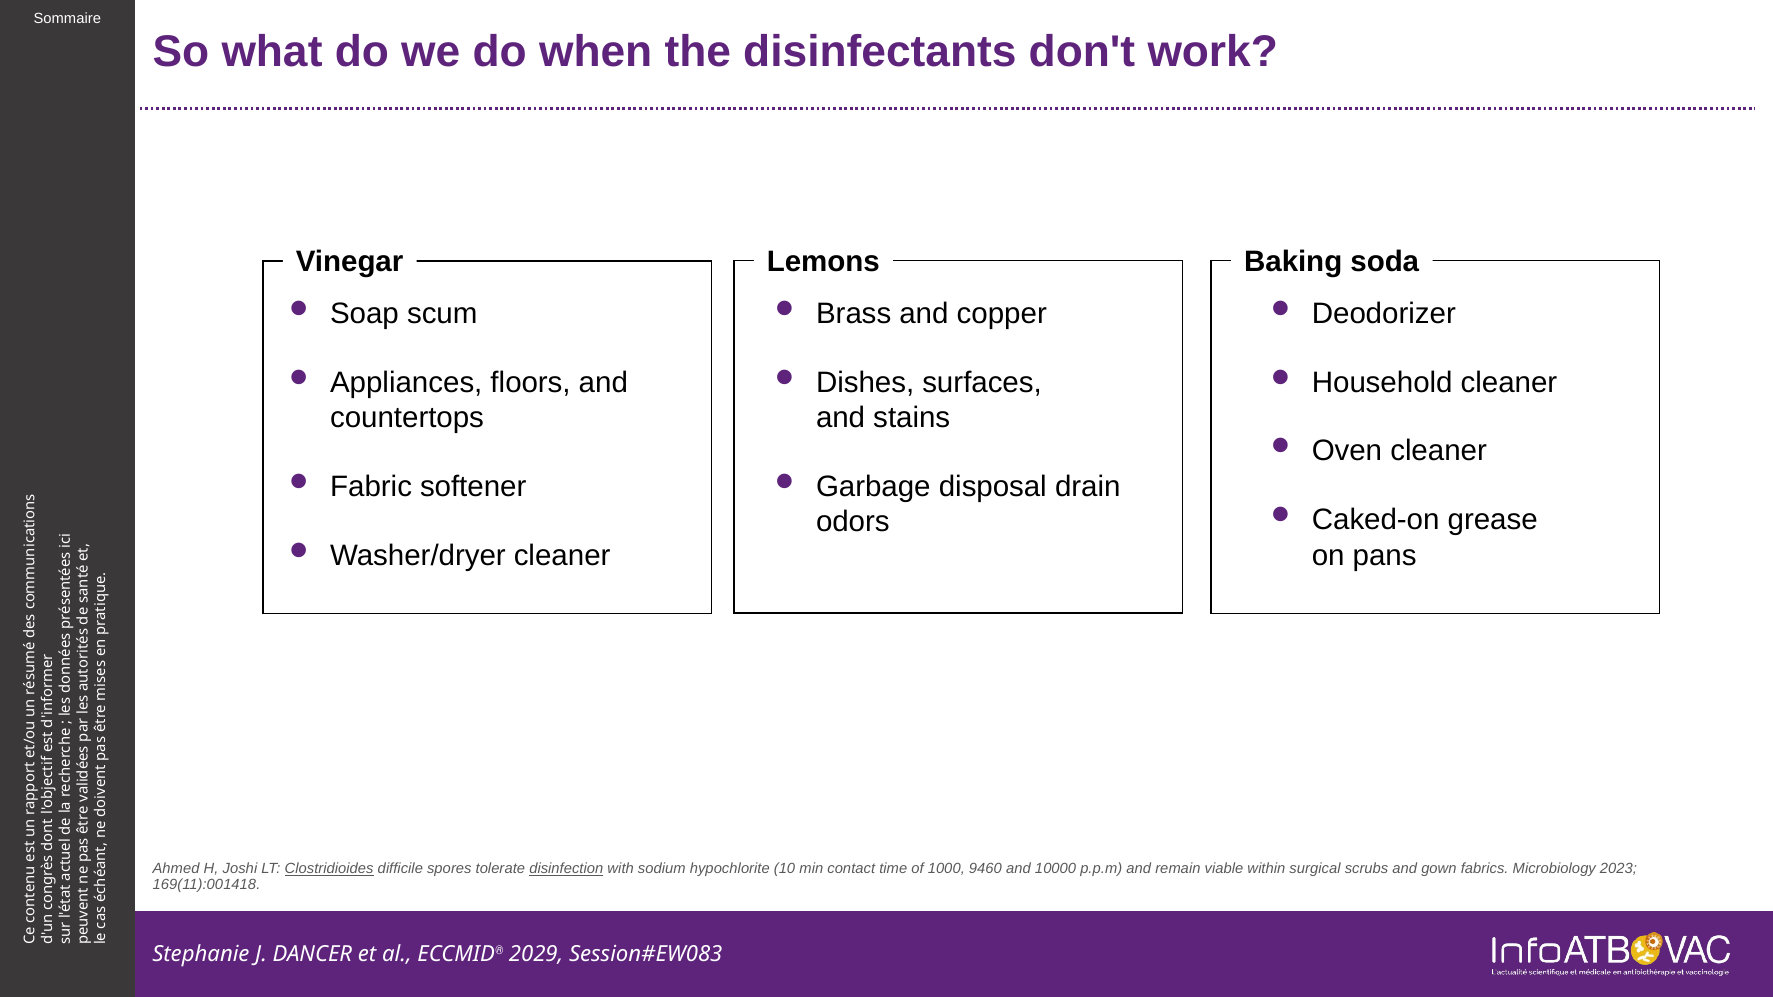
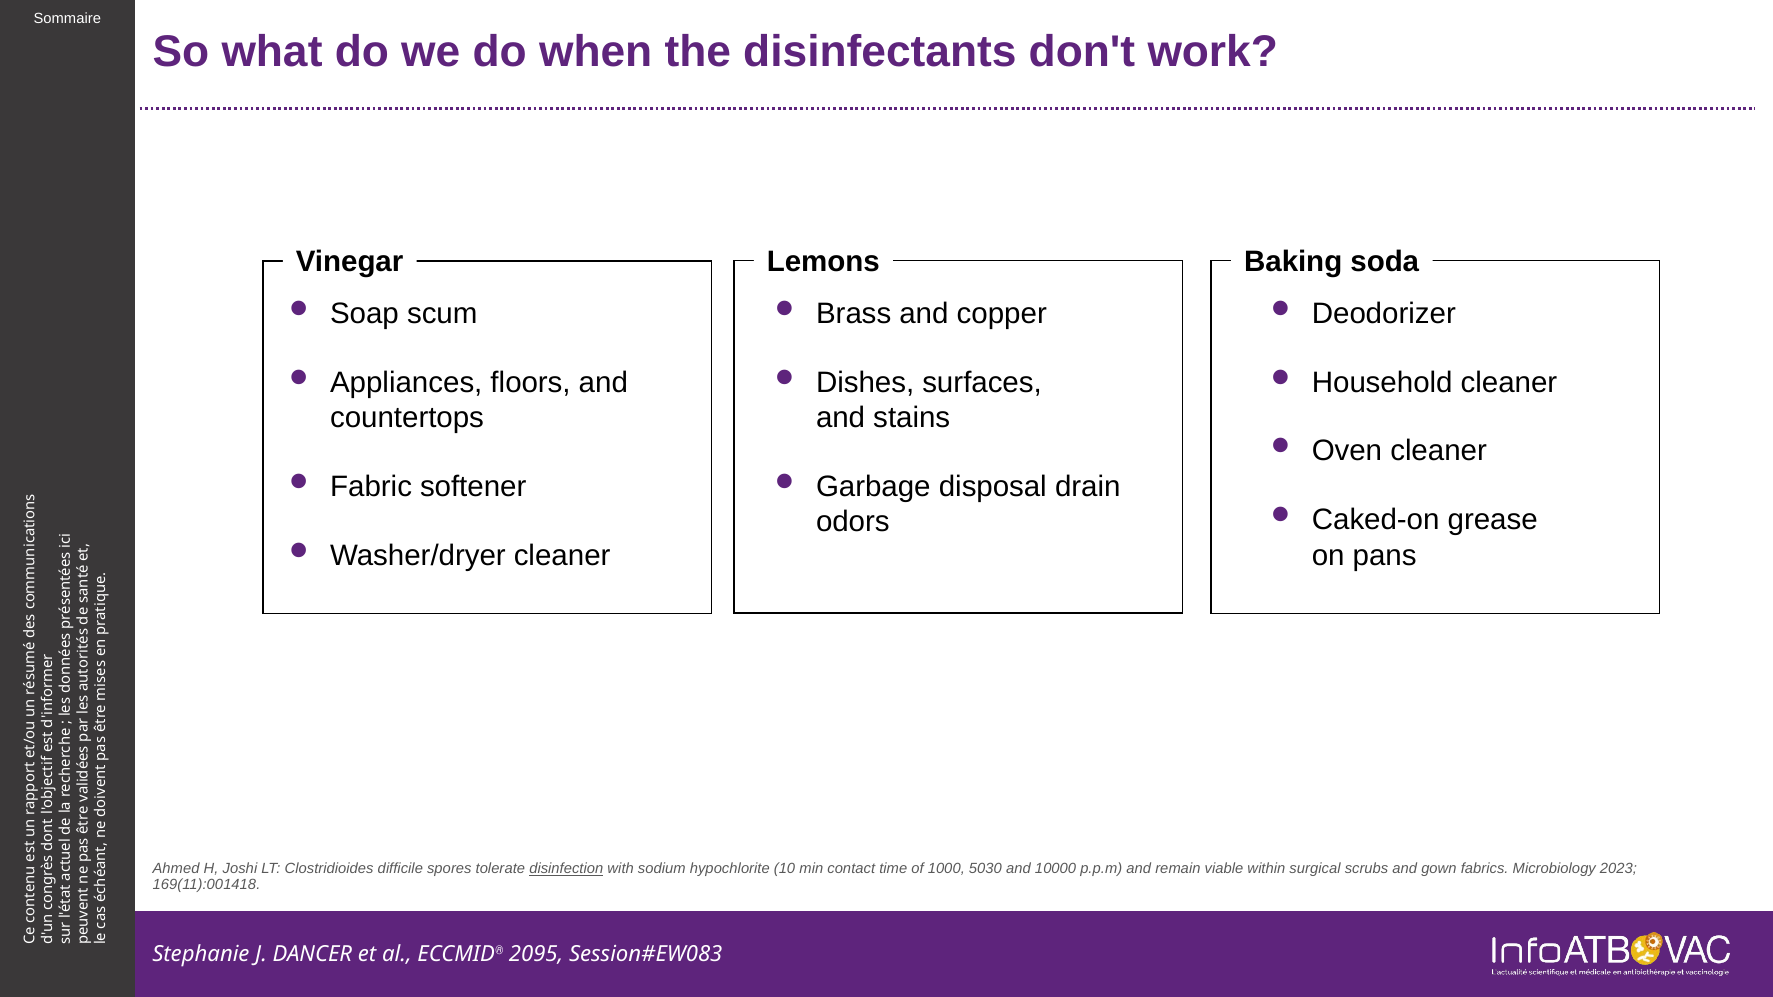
Clostridioides underline: present -> none (329, 869)
9460: 9460 -> 5030 (985, 869)
2029: 2029 -> 2095 (536, 954)
